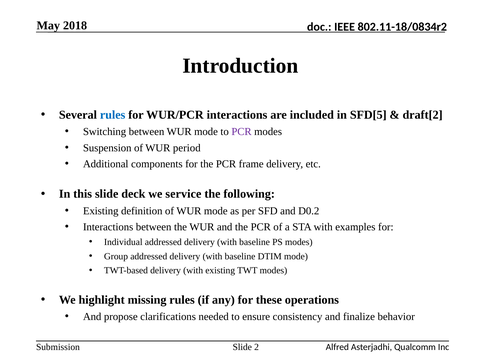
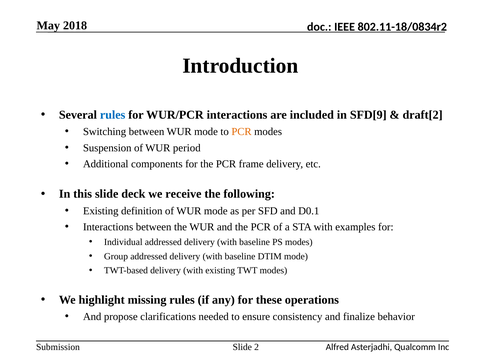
SFD[5: SFD[5 -> SFD[9 (368, 115)
PCR colour: purple -> orange (242, 132)
service: service -> receive (183, 194)
D0.2: D0.2 -> D0.1 (309, 211)
